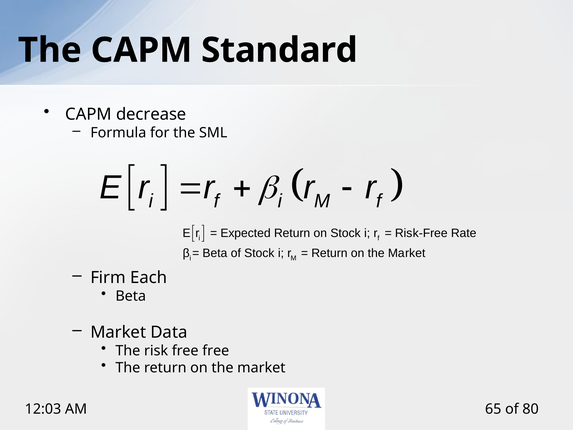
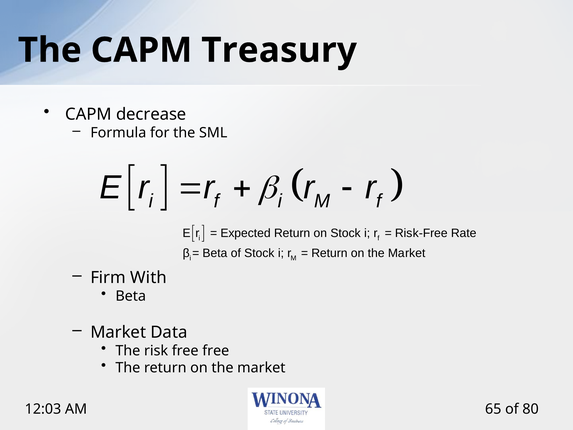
Standard: Standard -> Treasury (279, 50)
Each: Each -> With (149, 278)
